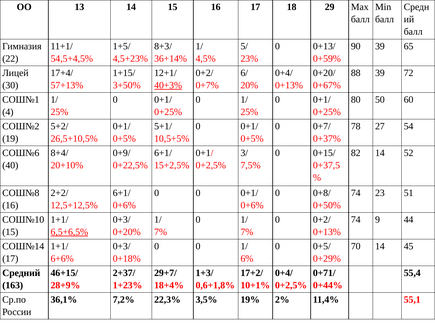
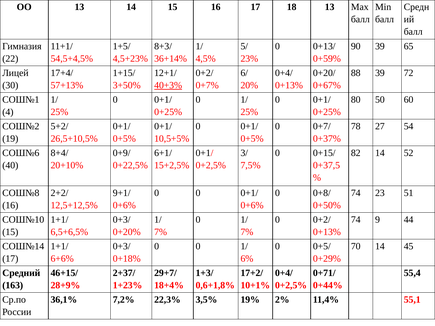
18 29: 29 -> 13 (330, 7)
5+1/: 5+1/ -> 0+1/ (163, 126)
6+1/: 6+1/ -> 9+1/ (122, 193)
6,5+6,5% underline: present -> none (69, 232)
